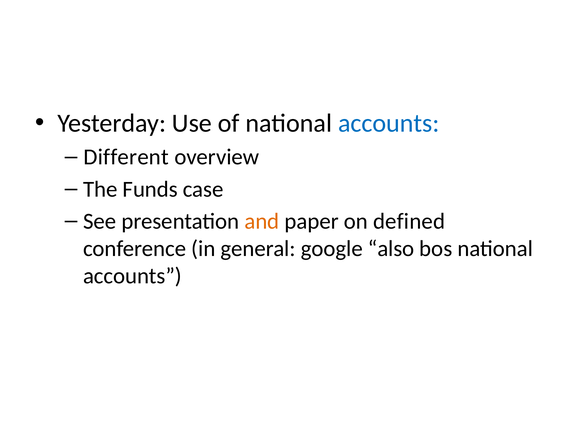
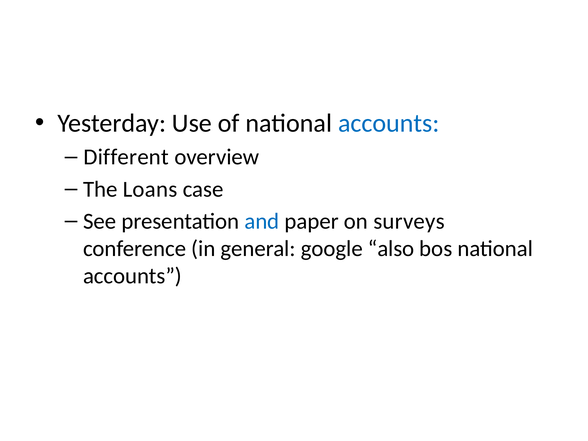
Funds: Funds -> Loans (150, 189)
and colour: orange -> blue (262, 221)
defined: defined -> surveys (409, 221)
